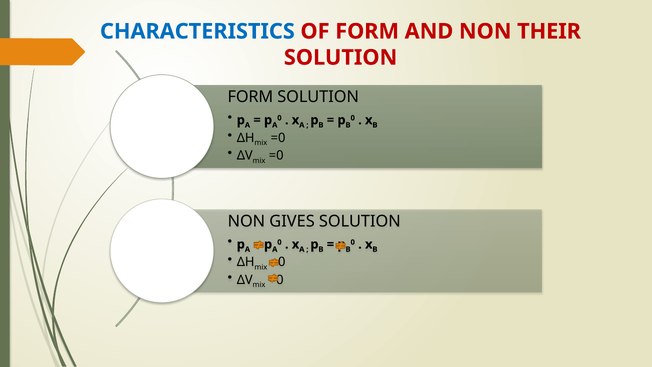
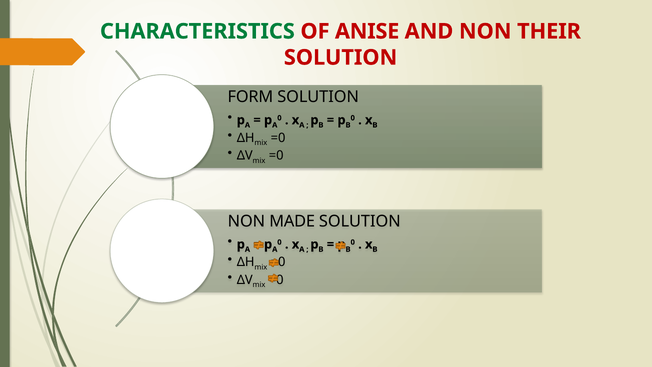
CHARACTERISTICS colour: blue -> green (197, 31)
OF FORM: FORM -> ANISE (367, 31)
GIVES: GIVES -> MADE (292, 221)
